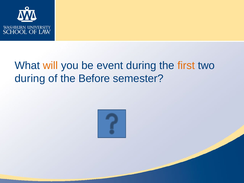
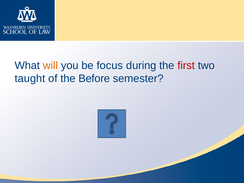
event: event -> focus (110, 65)
first colour: orange -> red (186, 65)
during: during -> taught (30, 78)
